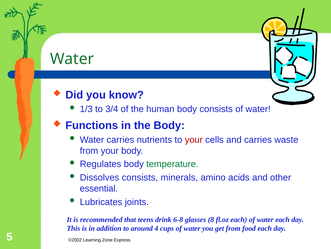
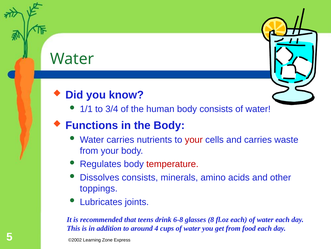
1/3: 1/3 -> 1/1 (86, 109)
temperature colour: green -> red (172, 164)
essential: essential -> toppings (99, 188)
